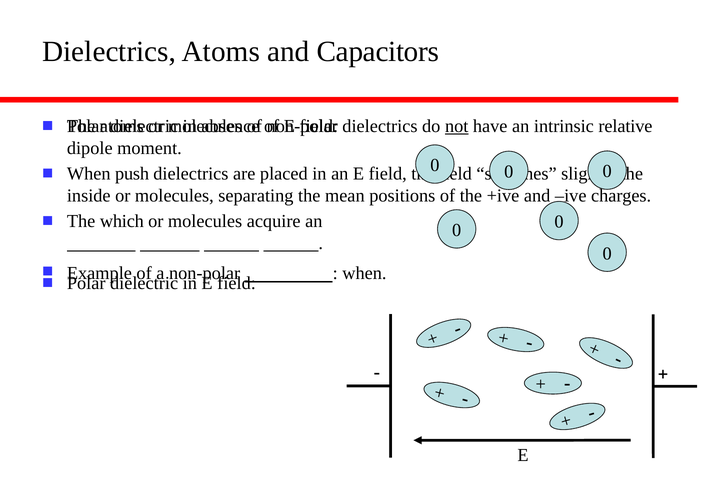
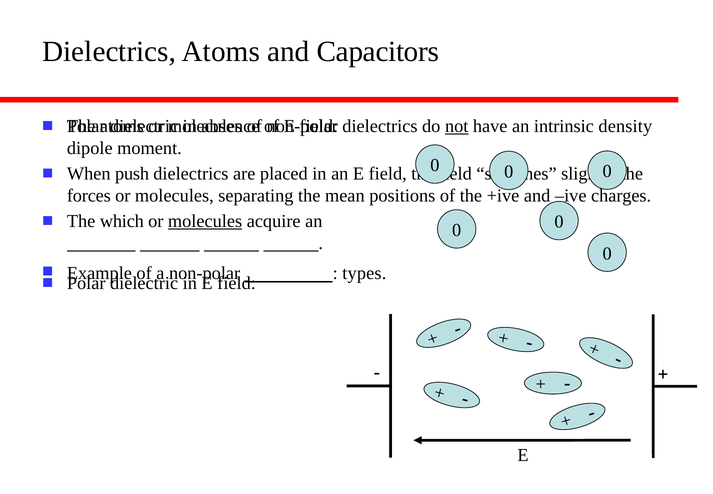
relative: relative -> density (625, 126)
inside: inside -> forces (89, 195)
molecules underline: none -> present (205, 221)
when: when -> types (364, 273)
